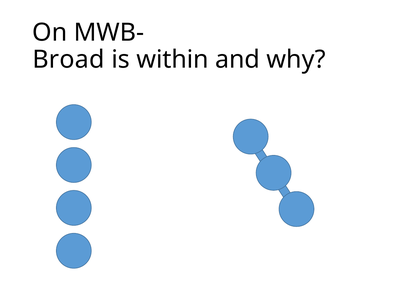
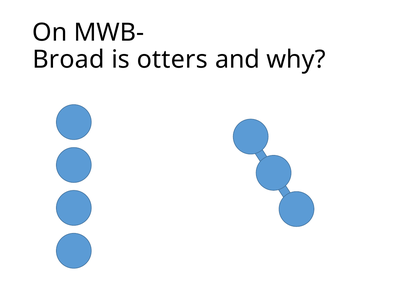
within: within -> otters (172, 59)
